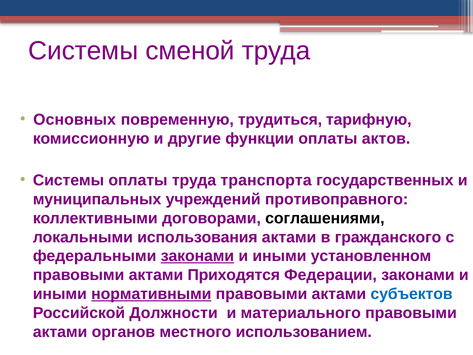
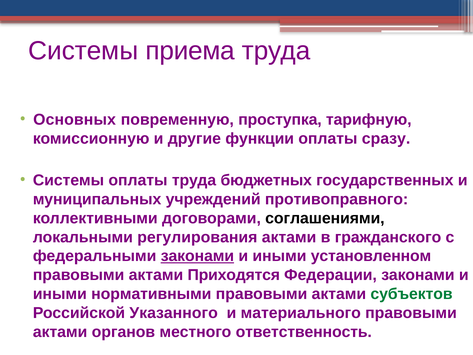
сменой: сменой -> приема (190, 51)
трудиться: трудиться -> проступка (280, 120)
актов: актов -> сразу (386, 138)
транспорта: транспорта -> бюджетных (266, 180)
использования: использования -> регулирования (197, 237)
нормативными underline: present -> none (151, 294)
субъектов colour: blue -> green (412, 294)
Должности: Должности -> Указанного (174, 313)
использованием: использованием -> ответственность (304, 332)
